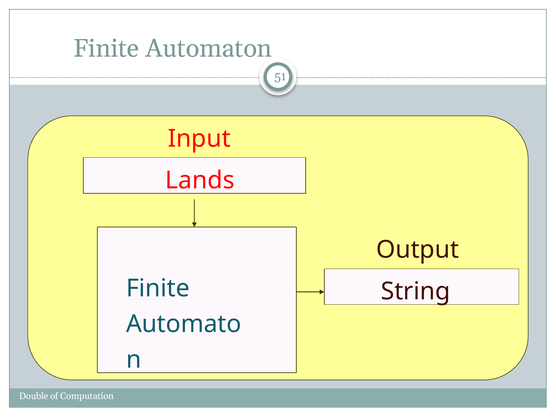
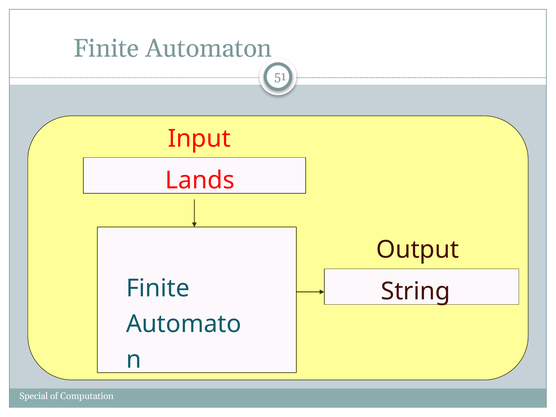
Double: Double -> Special (34, 396)
